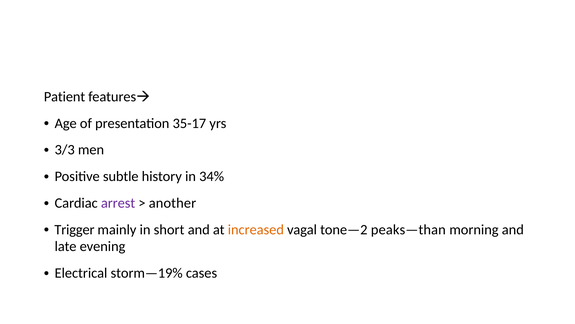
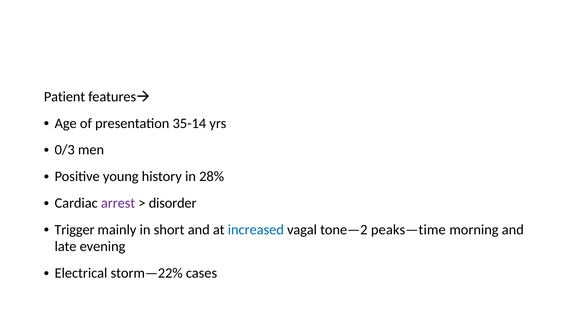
35-17: 35-17 -> 35-14 (189, 123)
3/3: 3/3 -> 0/3 (65, 150)
subtle: subtle -> young (121, 176)
34%: 34% -> 28% (212, 176)
another: another -> disorder (173, 203)
increased colour: orange -> blue (256, 229)
peaks—than: peaks—than -> peaks—time (408, 229)
storm—19%: storm—19% -> storm—22% (147, 273)
